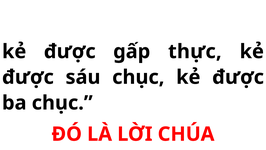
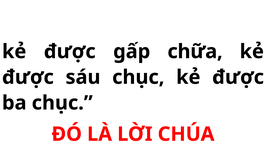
thực: thực -> chữa (195, 51)
